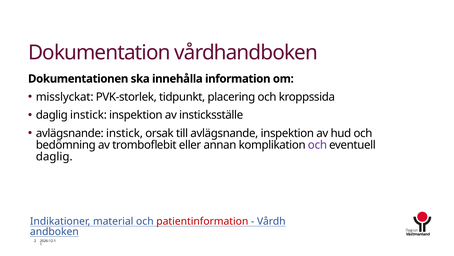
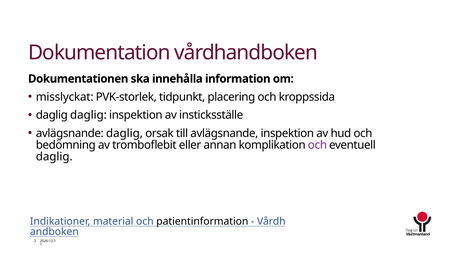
daglig instick: instick -> daglig (88, 115)
avlägsnande instick: instick -> daglig (124, 133)
patientinformation colour: red -> black (202, 221)
